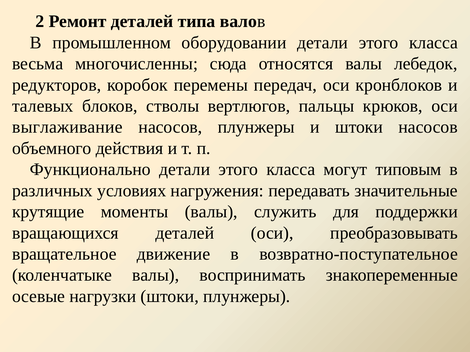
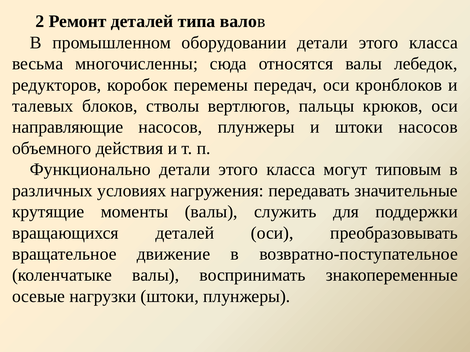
выглаживание: выглаживание -> направляющие (68, 127)
